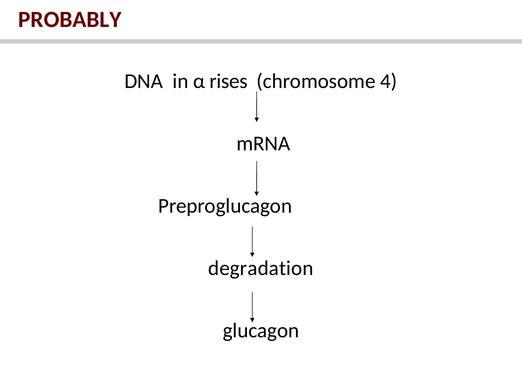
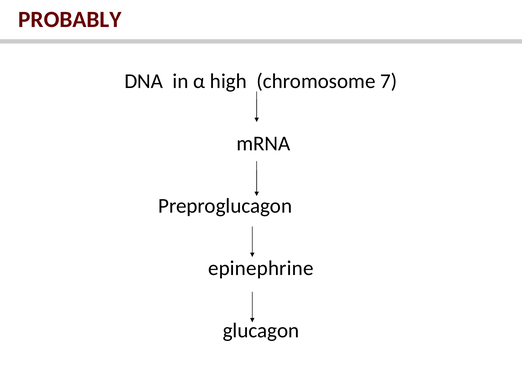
rises: rises -> high (228, 81)
4: 4 -> 7 (389, 81)
degradation: degradation -> epinephrine (261, 268)
